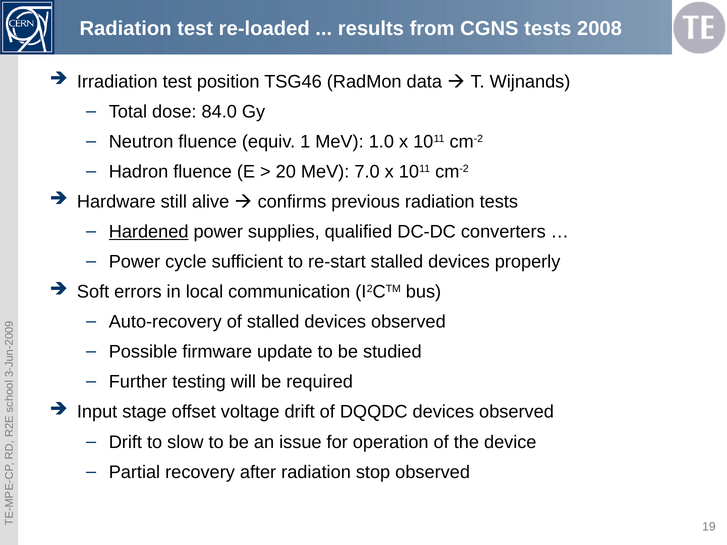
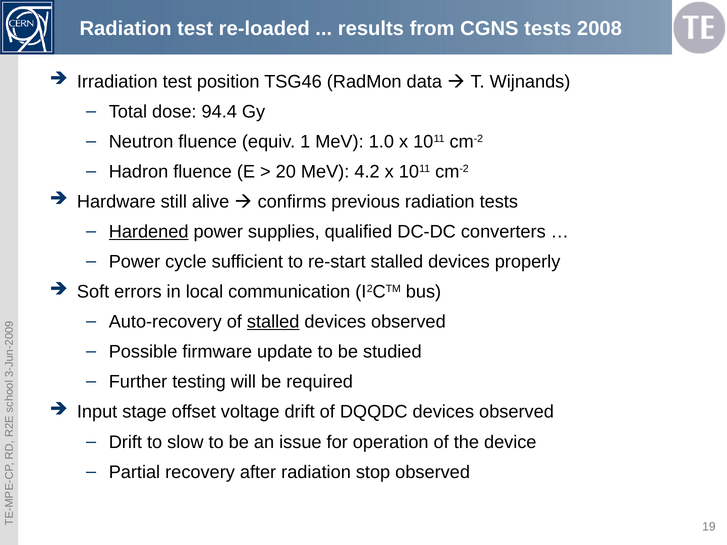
84.0: 84.0 -> 94.4 (219, 112)
7.0: 7.0 -> 4.2 (367, 172)
stalled underline: none -> present (273, 322)
